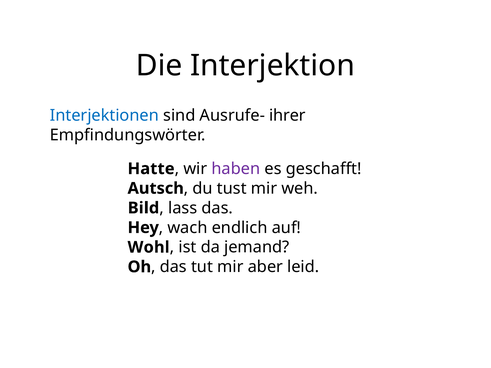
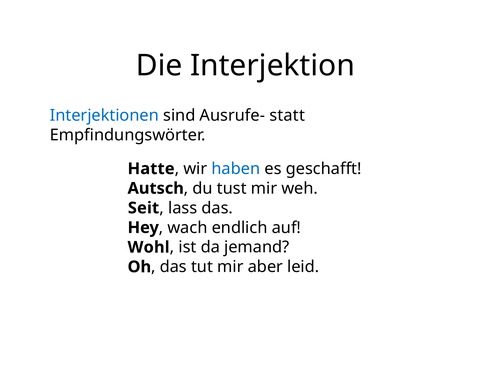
ihrer: ihrer -> statt (287, 116)
haben colour: purple -> blue (236, 169)
Bild: Bild -> Seit (143, 208)
